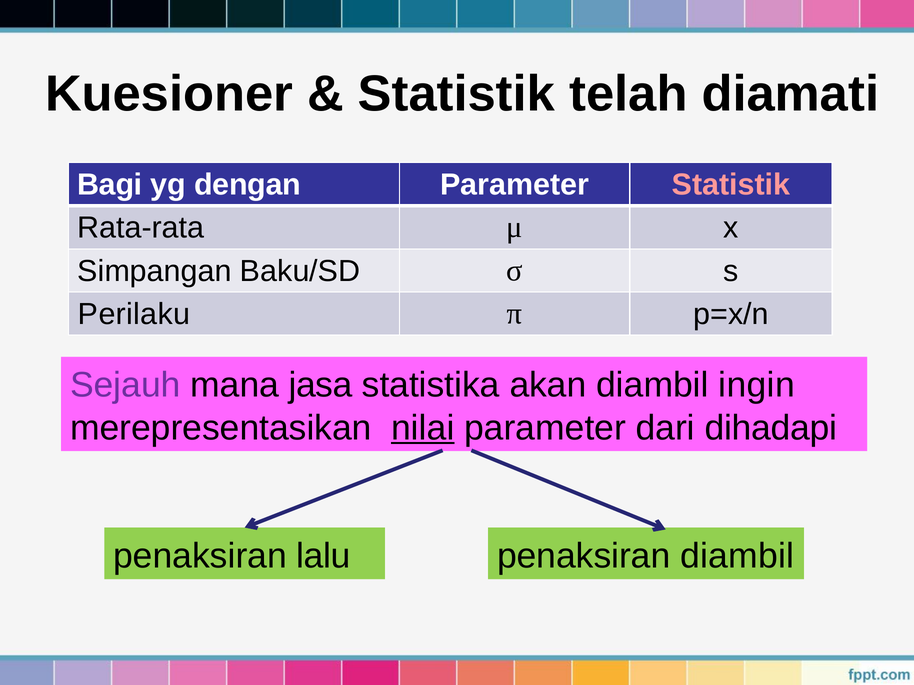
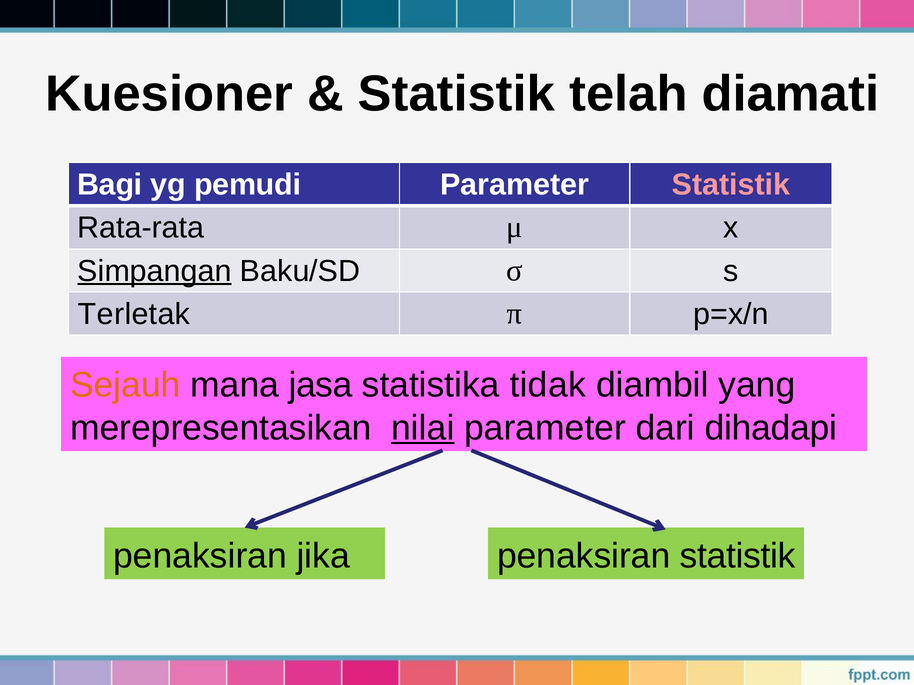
dengan: dengan -> pemudi (248, 185)
Simpangan underline: none -> present (154, 271)
Perilaku: Perilaku -> Terletak (134, 314)
Sejauh colour: purple -> orange (125, 385)
akan: akan -> tidak (548, 385)
ingin: ingin -> yang (757, 385)
lalu: lalu -> jika (323, 556)
penaksiran diambil: diambil -> statistik (738, 556)
